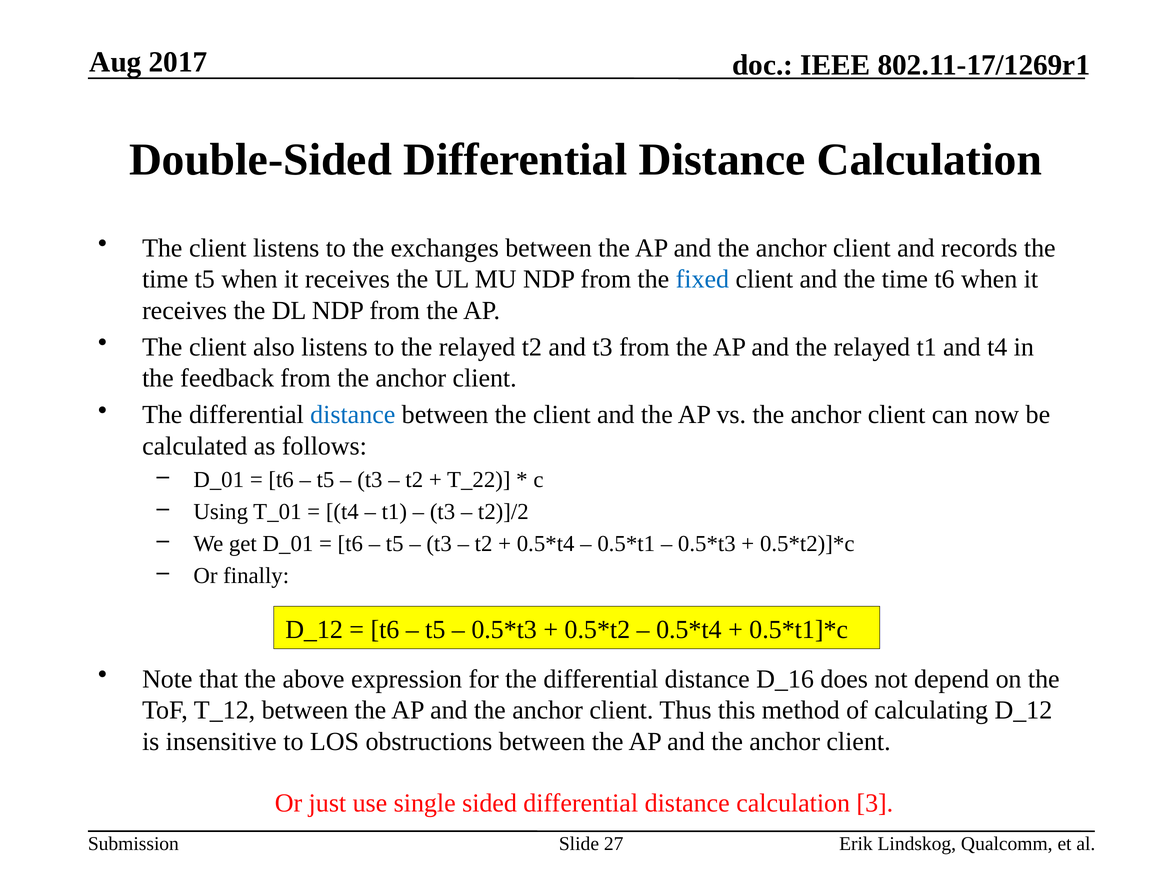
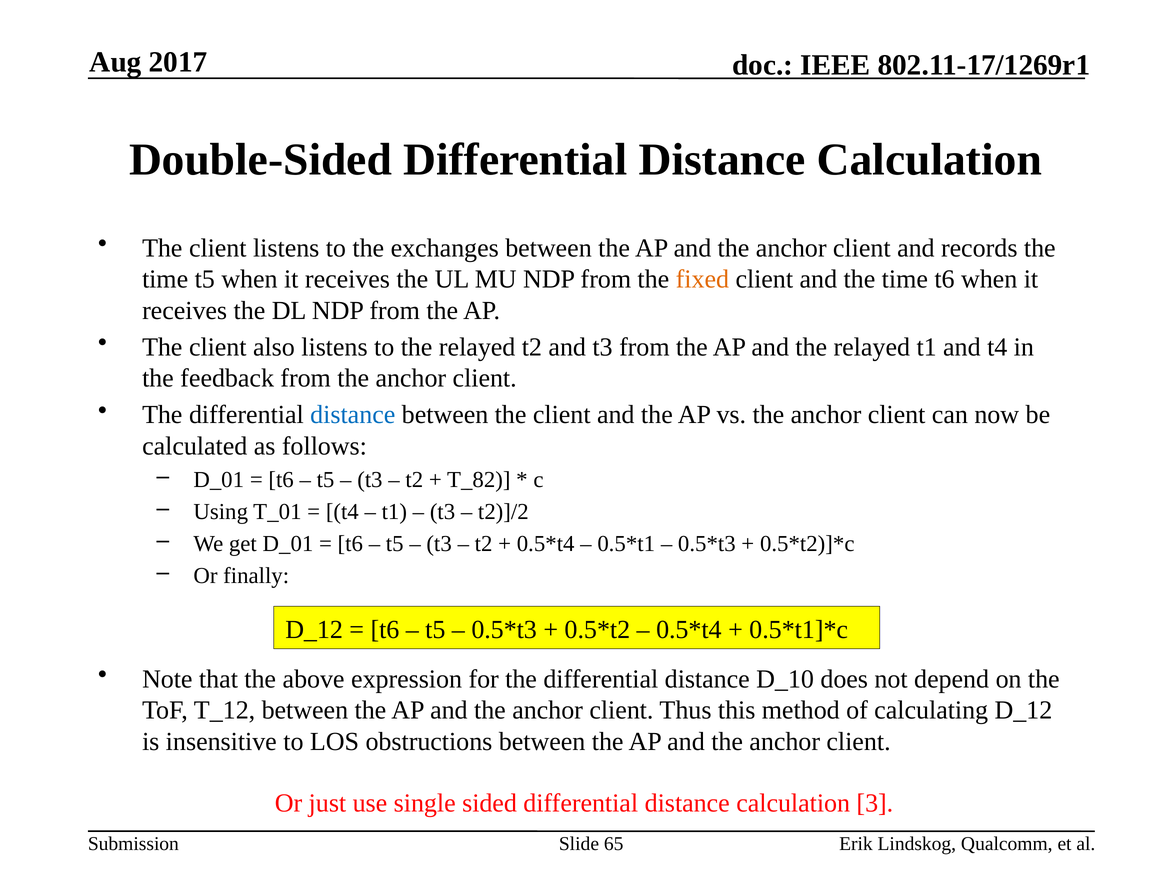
fixed colour: blue -> orange (702, 279)
T_22: T_22 -> T_82 (479, 480)
D_16: D_16 -> D_10 (785, 679)
27: 27 -> 65 (614, 844)
